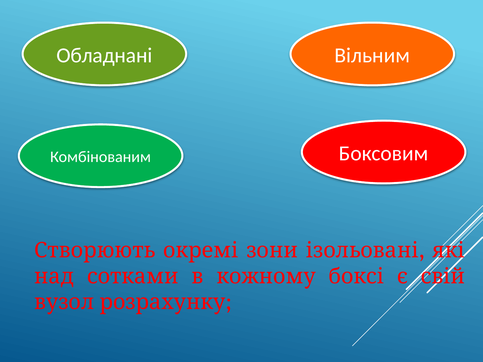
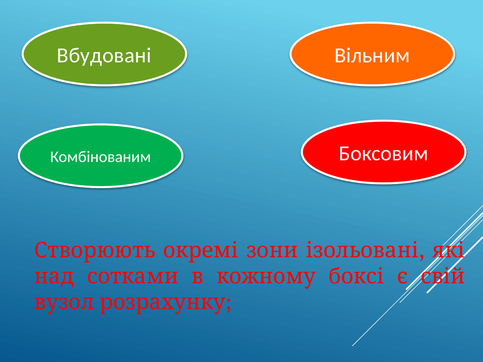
Обладнані: Обладнані -> Вбудовані (104, 55)
